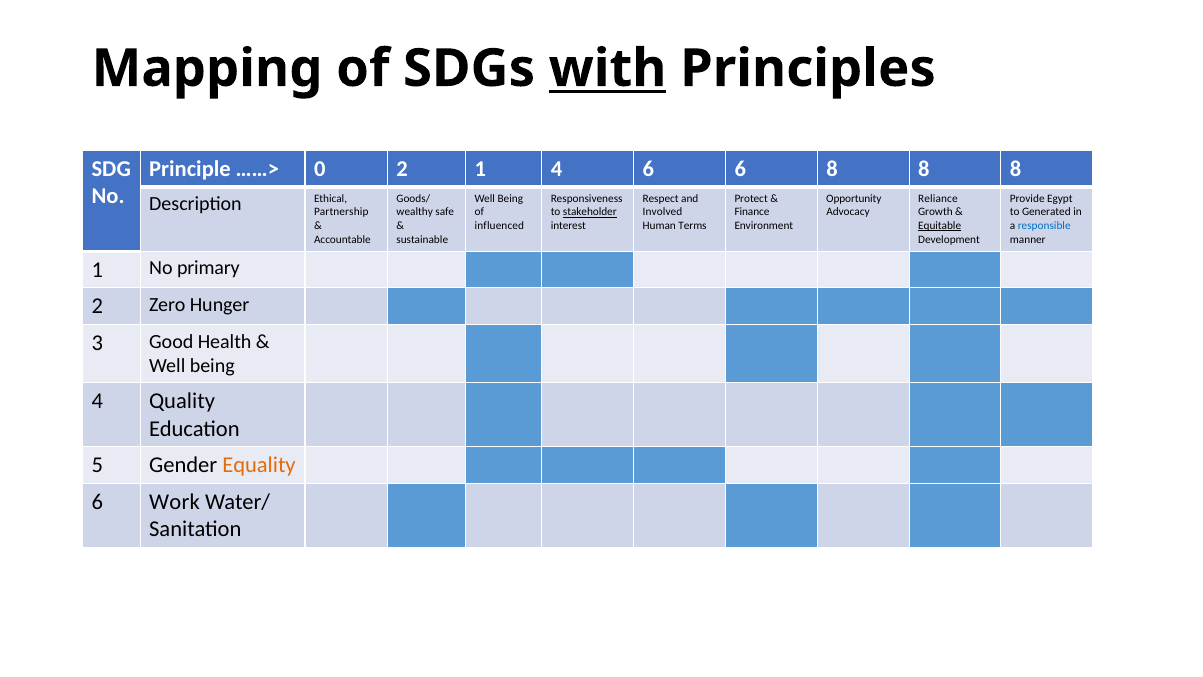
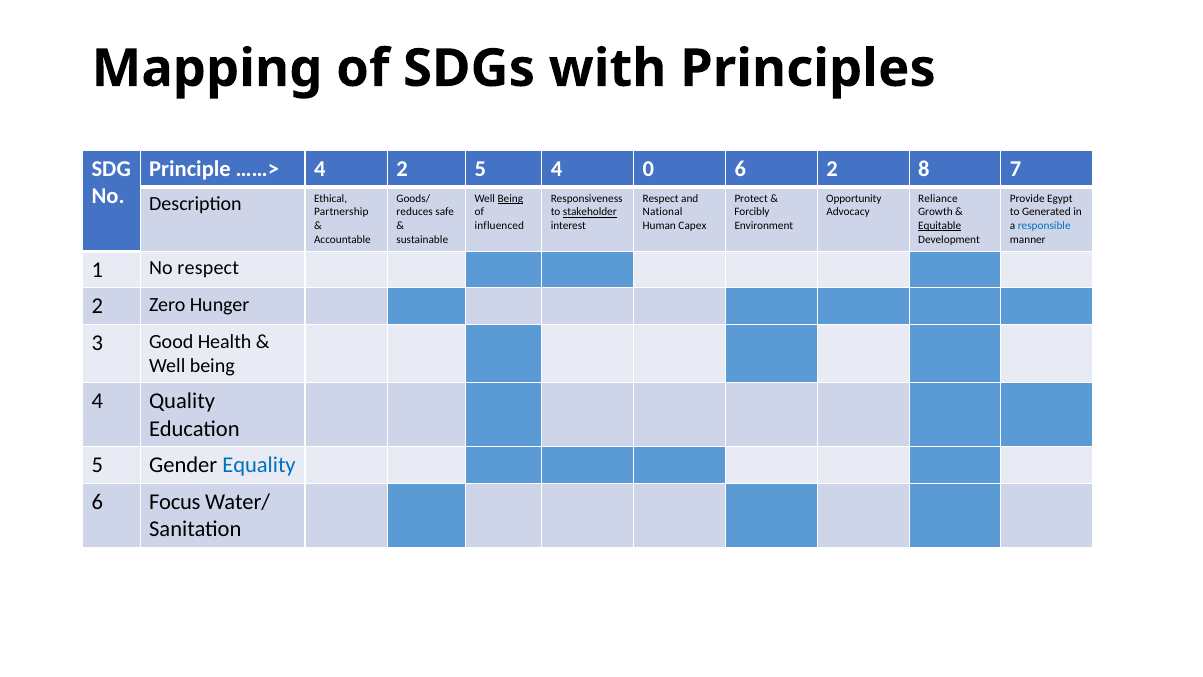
with underline: present -> none (608, 69)
0: 0 -> 4 (320, 169)
2 1: 1 -> 5 (480, 169)
4 6: 6 -> 0 (648, 169)
6 8: 8 -> 2 (832, 169)
8: 8 -> 7 (1016, 169)
Being underline: none -> present (510, 198)
wealthy: wealthy -> reduces (415, 212)
Involved: Involved -> National (663, 212)
Finance: Finance -> Forcibly (752, 212)
Terms: Terms -> Capex (692, 226)
No primary: primary -> respect (208, 268)
Equality colour: orange -> blue (259, 465)
Work: Work -> Focus (175, 502)
